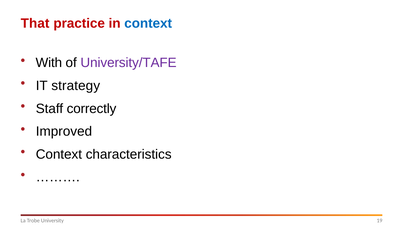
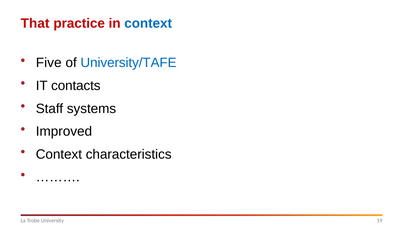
With: With -> Five (49, 63)
University/TAFE colour: purple -> blue (129, 63)
strategy: strategy -> contacts (76, 86)
correctly: correctly -> systems (91, 108)
